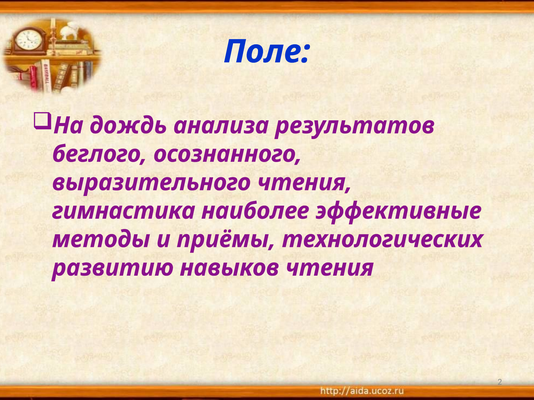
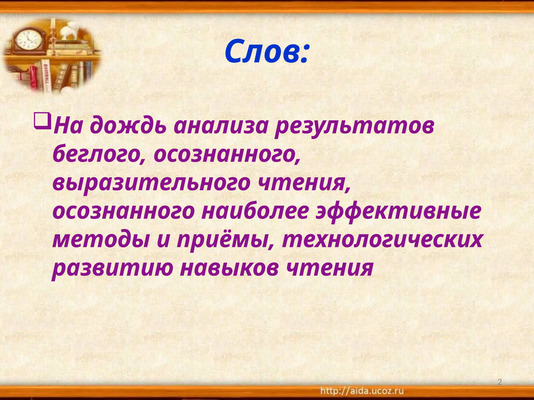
Поле: Поле -> Слов (267, 52)
гимнастика: гимнастика -> осознанного (124, 211)
